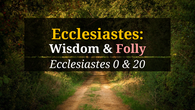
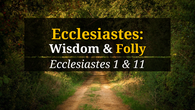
Folly colour: pink -> yellow (131, 49)
0: 0 -> 1 (116, 64)
20: 20 -> 11 (139, 64)
